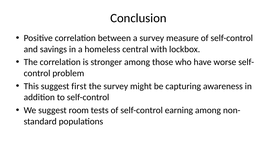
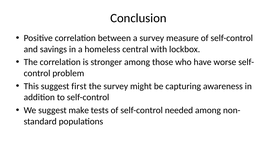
room: room -> make (79, 110)
earning: earning -> needed (179, 110)
